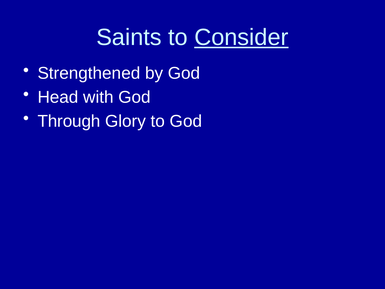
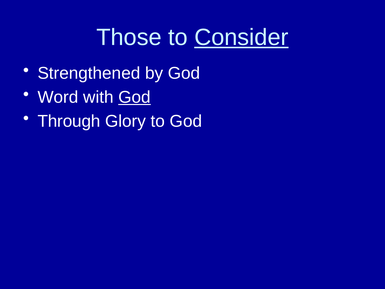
Saints: Saints -> Those (129, 37)
Head: Head -> Word (58, 97)
God underline: none -> present (135, 97)
